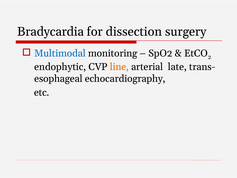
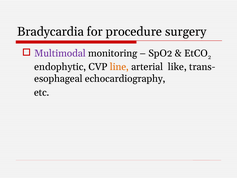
dissection: dissection -> procedure (134, 32)
Multimodal colour: blue -> purple (60, 53)
late: late -> like (177, 67)
